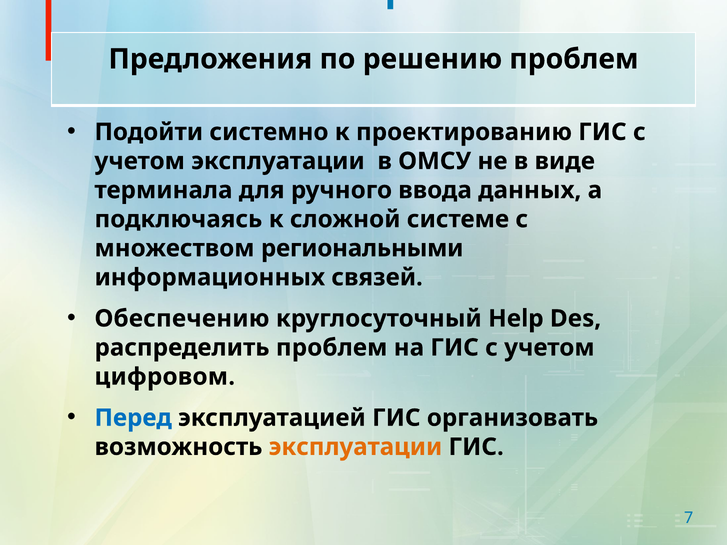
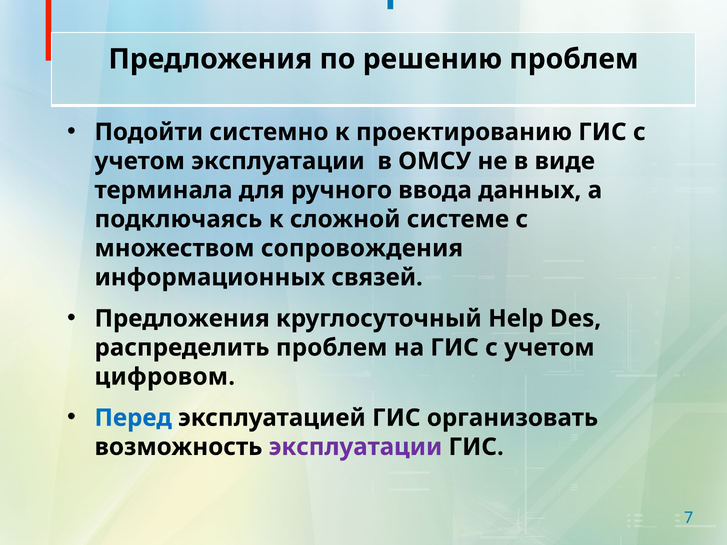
региональными: региональными -> сопровождения (362, 248)
Обеспечению: Обеспечению -> Предложения (182, 319)
эксплуатации colour: orange -> purple (356, 447)
